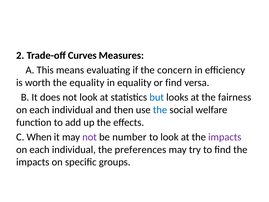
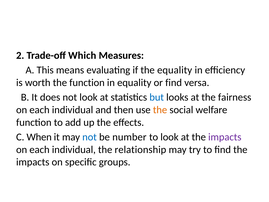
Curves: Curves -> Which (82, 55)
the concern: concern -> equality (175, 70)
the equality: equality -> function (87, 83)
the colour: blue -> orange (160, 110)
not colour: purple -> blue (90, 137)
preferences: preferences -> relationship (140, 149)
